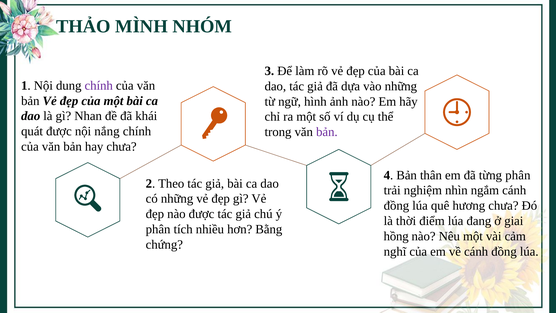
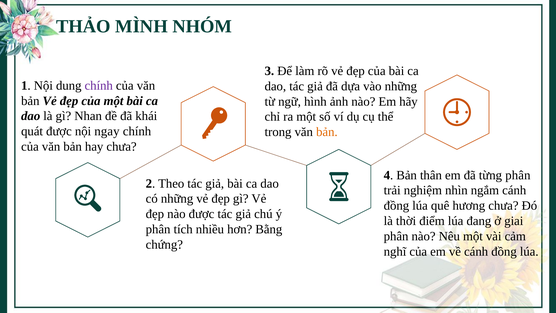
nắng: nắng -> ngay (107, 131)
bản colour: purple -> orange (327, 132)
hồng: hồng -> phân (396, 236)
